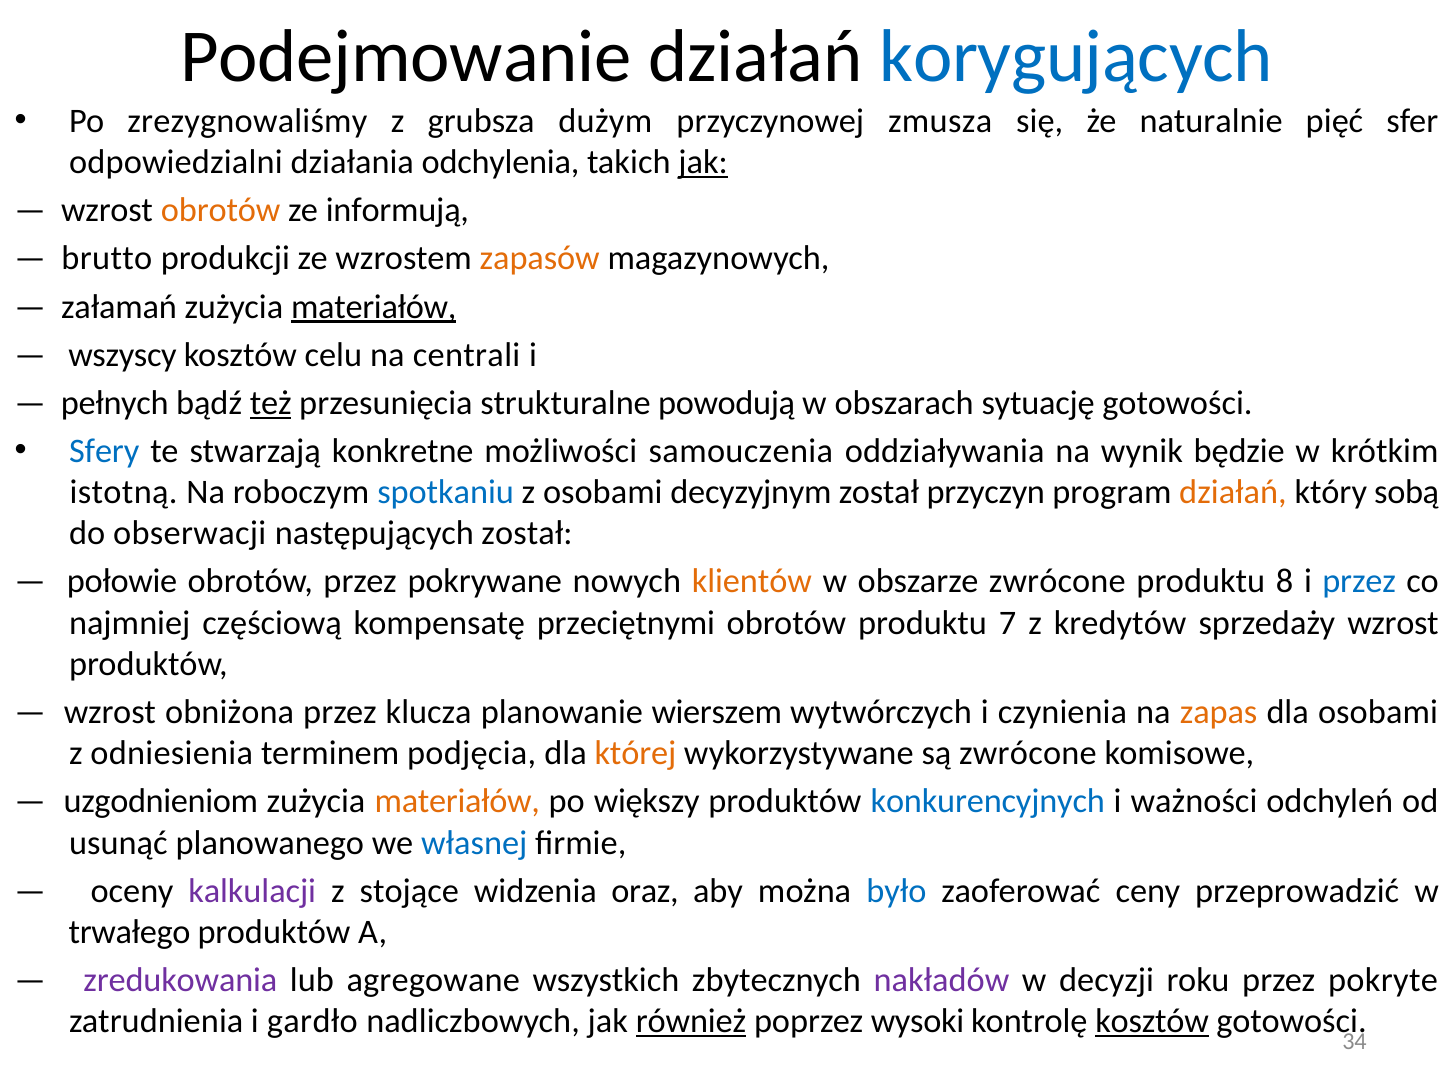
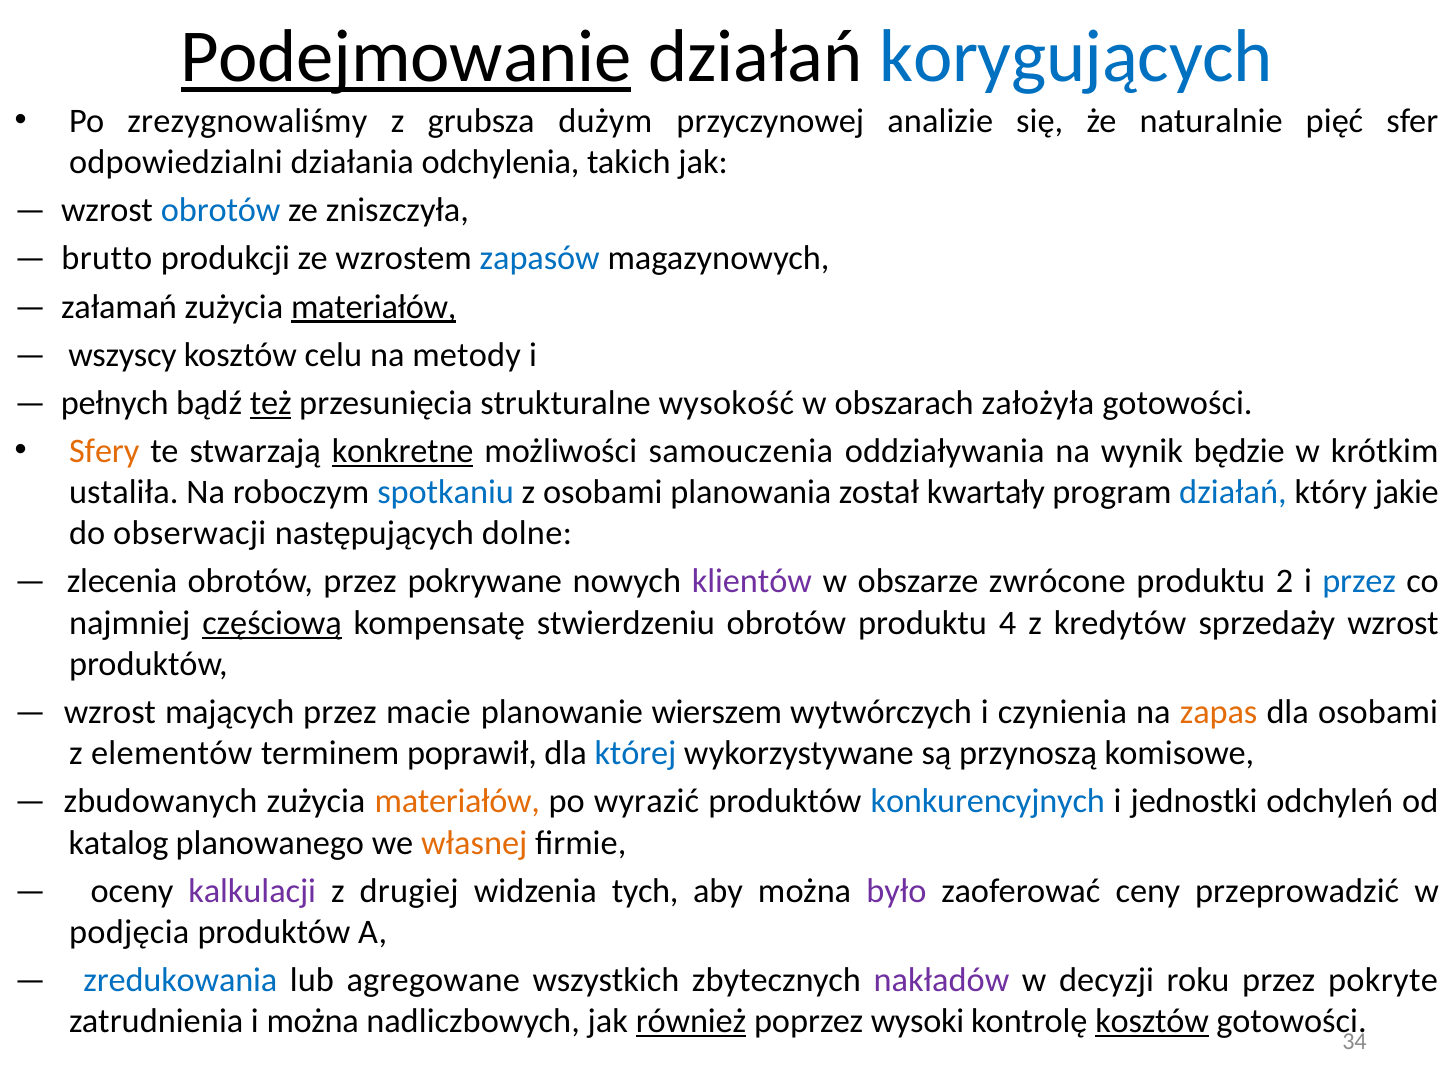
Podejmowanie underline: none -> present (406, 57)
zmusza: zmusza -> analizie (940, 121)
jak underline: present -> none (703, 162)
obrotów colour: orange -> blue (221, 210)
informują: informują -> zniszczyła (397, 210)
zapasów colour: orange -> blue (540, 259)
centrali: centrali -> metody (467, 355)
powodują: powodują -> wysokość (726, 403)
sytuację: sytuację -> założyła (1038, 403)
Sfery colour: blue -> orange (104, 451)
konkretne underline: none -> present (403, 451)
istotną: istotną -> ustaliła (124, 492)
decyzyjnym: decyzyjnym -> planowania (751, 492)
przyczyn: przyczyn -> kwartały (986, 492)
działań colour: orange -> blue (1233, 492)
sobą: sobą -> jakie (1407, 492)
następujących został: został -> dolne (527, 533)
połowie: połowie -> zlecenia (122, 581)
klientów colour: orange -> purple (752, 581)
8: 8 -> 2 (1284, 581)
częściową underline: none -> present (272, 623)
przeciętnymi: przeciętnymi -> stwierdzeniu (626, 623)
7: 7 -> 4 (1008, 623)
obniżona: obniżona -> mających (230, 712)
klucza: klucza -> macie (428, 712)
odniesienia: odniesienia -> elementów (172, 753)
podjęcia: podjęcia -> poprawił (472, 753)
której colour: orange -> blue (635, 753)
są zwrócone: zwrócone -> przynoszą (1028, 753)
uzgodnieniom: uzgodnieniom -> zbudowanych (161, 801)
większy: większy -> wyrazić (646, 801)
ważności: ważności -> jednostki (1194, 801)
usunąć: usunąć -> katalog (119, 842)
własnej colour: blue -> orange (474, 842)
stojące: stojące -> drugiej (409, 890)
oraz: oraz -> tych (645, 890)
było colour: blue -> purple (896, 890)
trwałego: trwałego -> podjęcia (129, 932)
zredukowania colour: purple -> blue (180, 980)
i gardło: gardło -> można (313, 1021)
